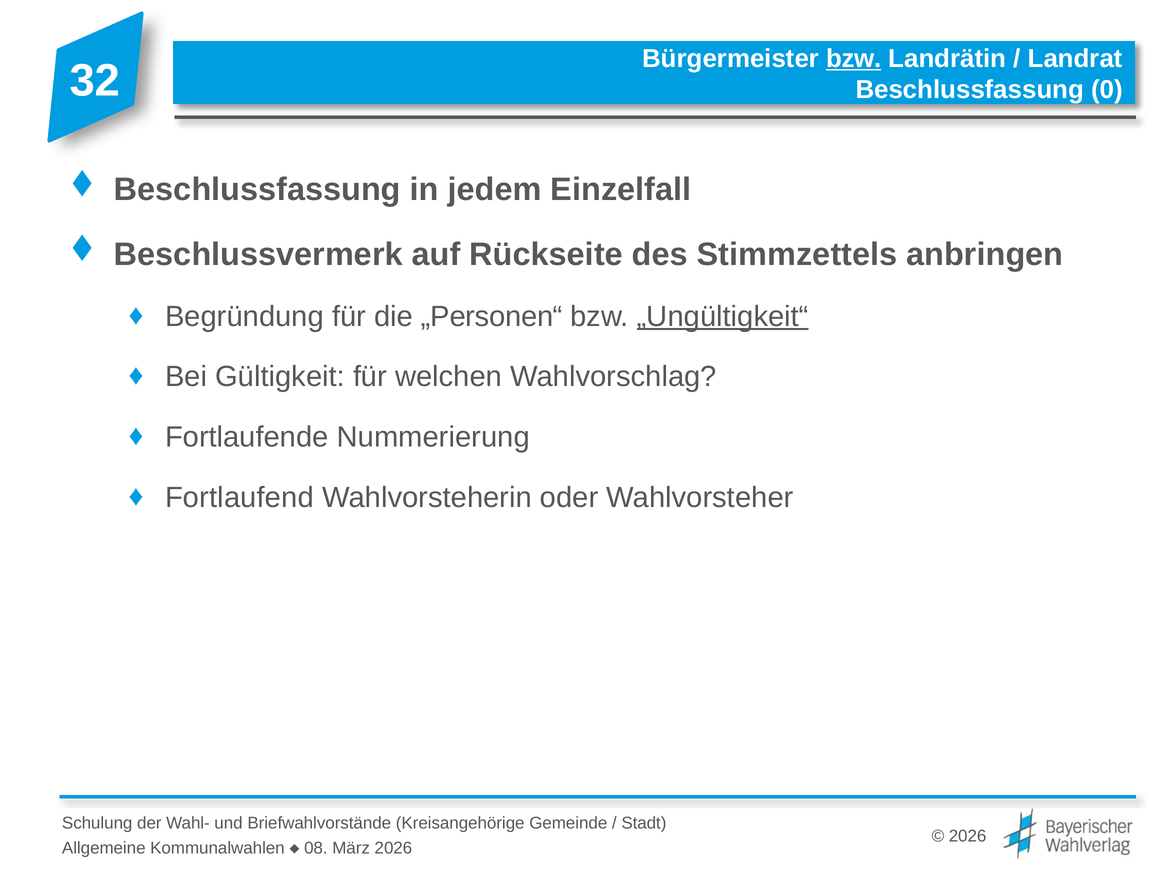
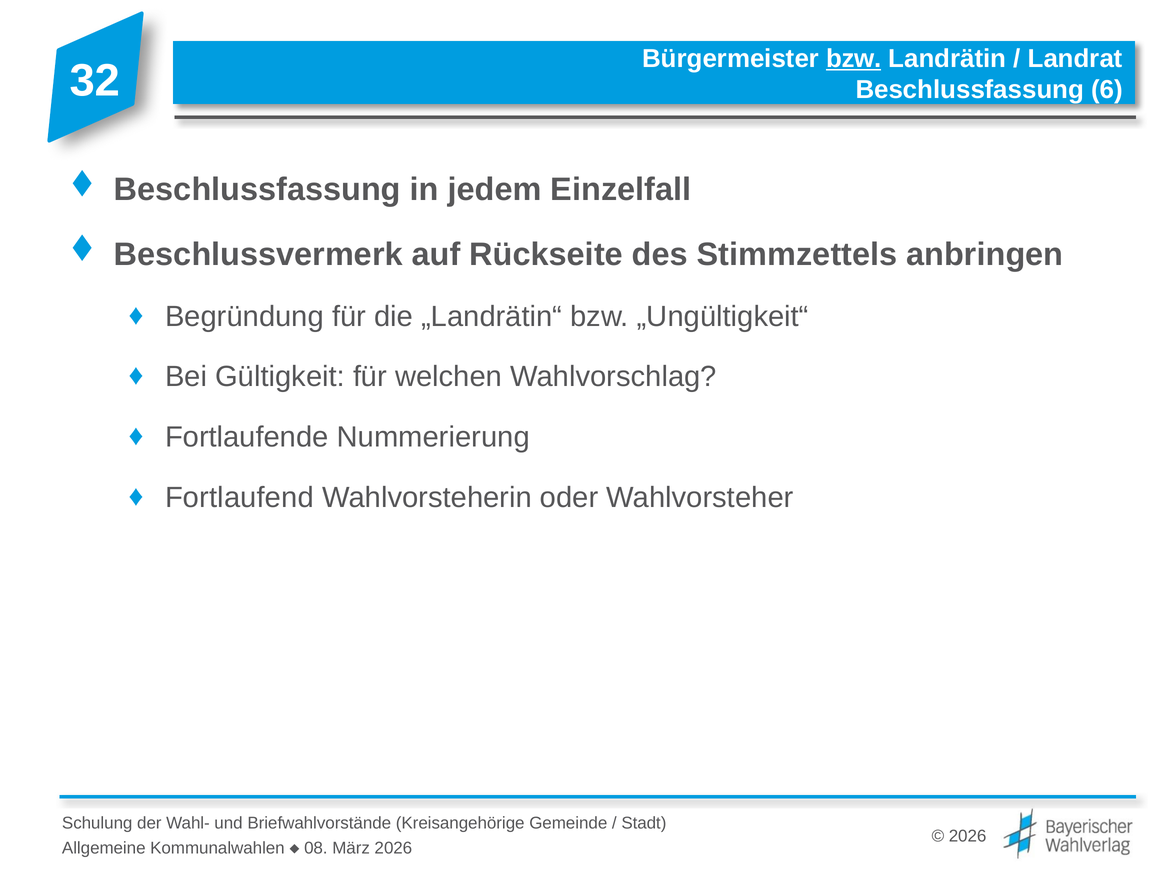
0: 0 -> 6 (1107, 90)
„Personen“: „Personen“ -> „Landrätin“ (492, 316)
„Ungültigkeit“ underline: present -> none (723, 316)
